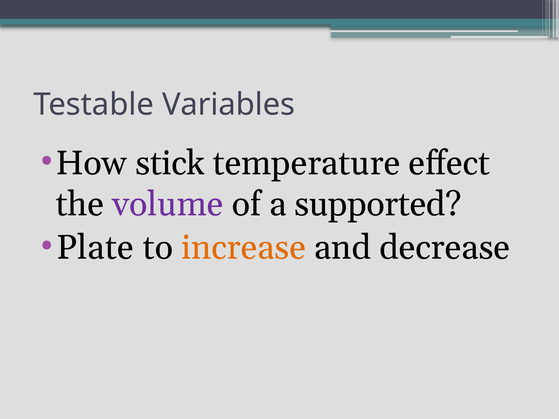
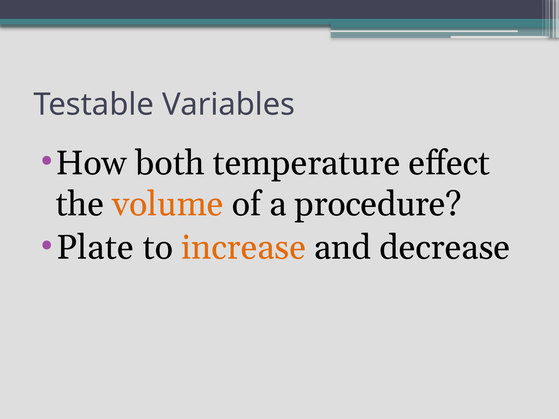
stick: stick -> both (170, 163)
volume colour: purple -> orange (168, 204)
supported: supported -> procedure (378, 204)
